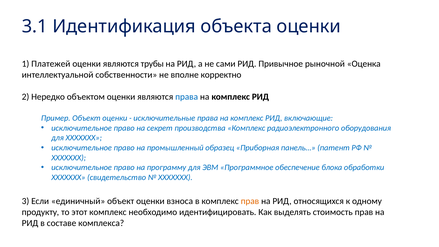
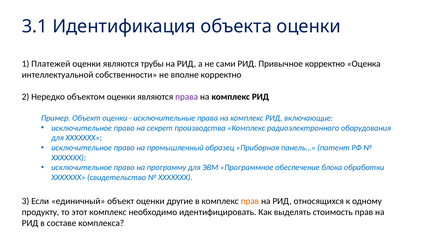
Привычное рыночной: рыночной -> корректно (325, 64)
права colour: blue -> purple (187, 97)
взноса: взноса -> другие (180, 201)
